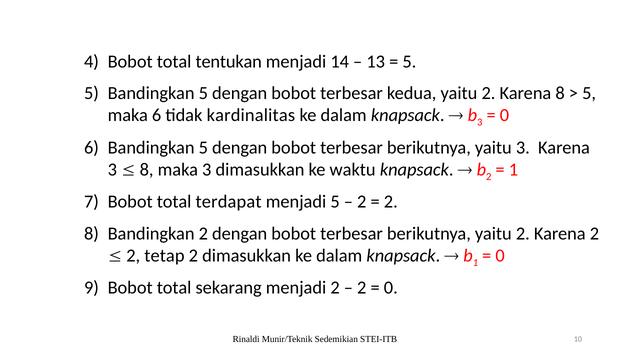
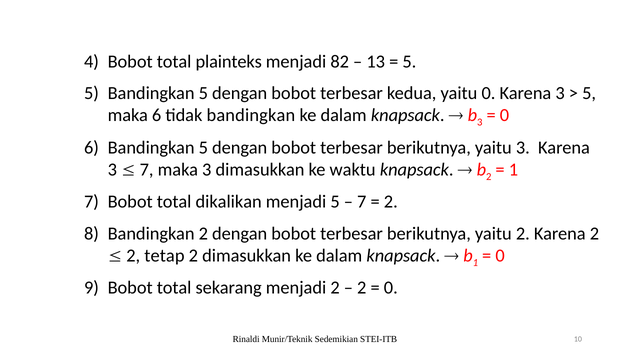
tentukan: tentukan -> plainteks (229, 61)
14: 14 -> 82 (340, 61)
kedua yaitu 2: 2 -> 0 (488, 93)
8: 8 -> 3 (560, 93)
tidak kardinalitas: kardinalitas -> bandingkan (251, 115)
8: 8 -> 7 (147, 169)
terdapat: terdapat -> dikalikan (229, 201)
2: 2 -> 7 (362, 201)
